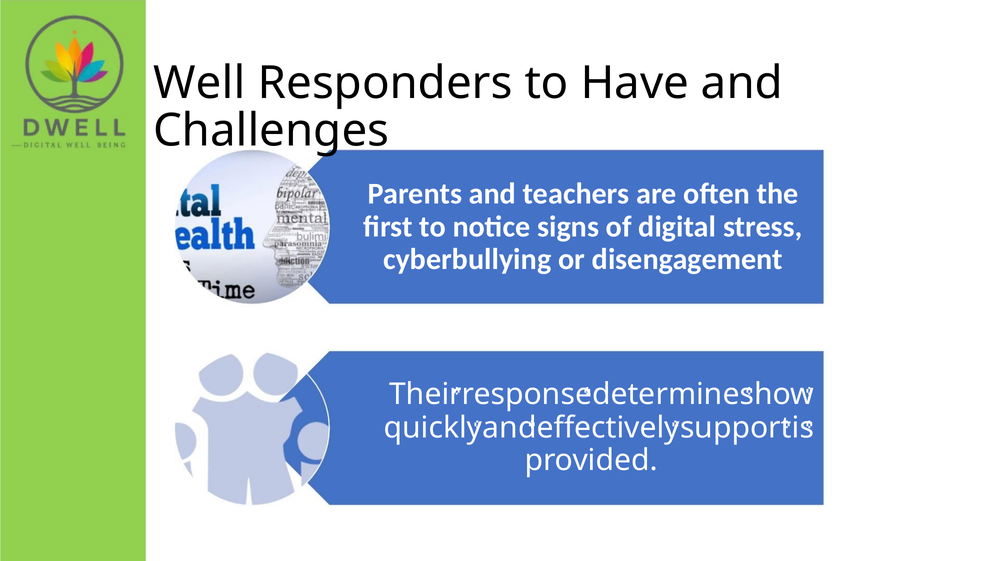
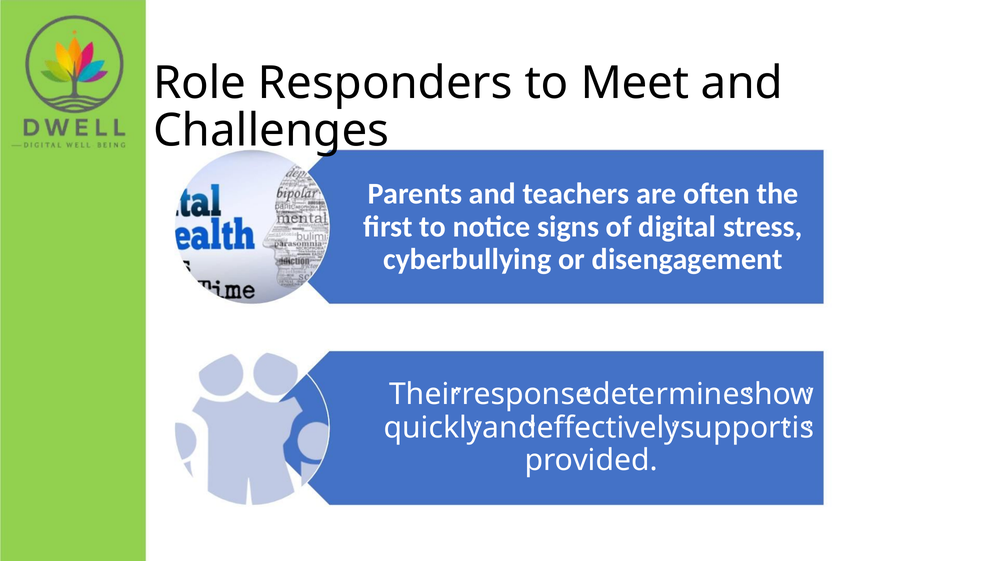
Well: Well -> Role (200, 83)
Have: Have -> Meet (635, 83)
